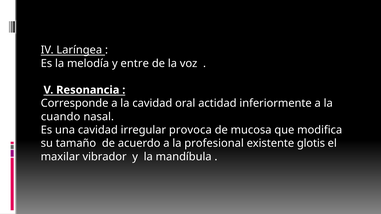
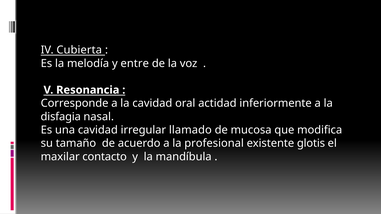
Laríngea: Laríngea -> Cubierta (79, 50)
cuando: cuando -> disfagia (61, 117)
provoca: provoca -> llamado (190, 130)
vibrador: vibrador -> contacto (105, 157)
